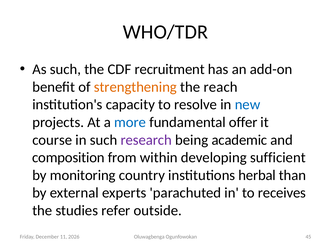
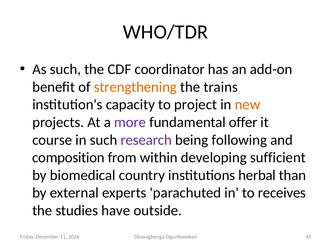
recruitment: recruitment -> coordinator (170, 69)
reach: reach -> trains (221, 87)
resolve: resolve -> project (196, 105)
new colour: blue -> orange (248, 105)
more colour: blue -> purple (130, 122)
academic: academic -> following (239, 140)
monitoring: monitoring -> biomedical (83, 175)
refer: refer -> have (116, 211)
